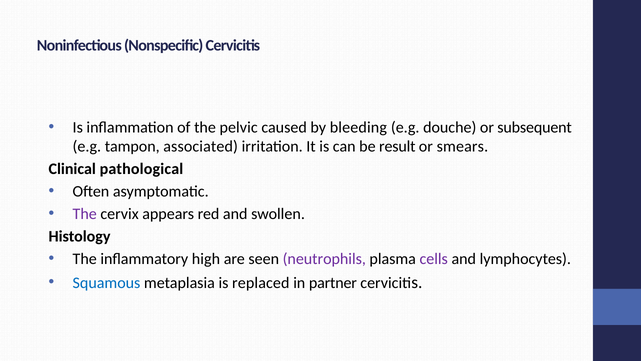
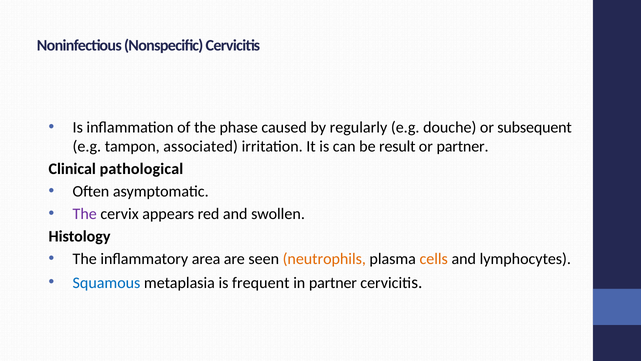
pelvic: pelvic -> phase (239, 127)
bleeding: bleeding -> regularly (358, 127)
or smears: smears -> partner (463, 146)
high: high -> area (206, 259)
neutrophils colour: purple -> orange (324, 259)
cells colour: purple -> orange (434, 259)
replaced: replaced -> frequent (261, 283)
